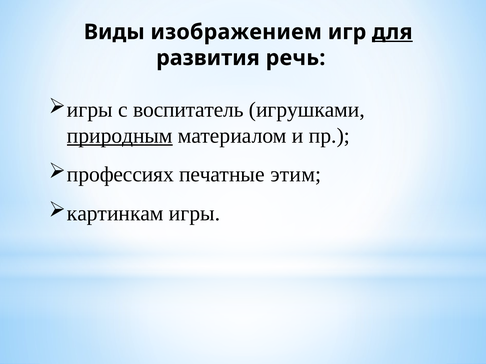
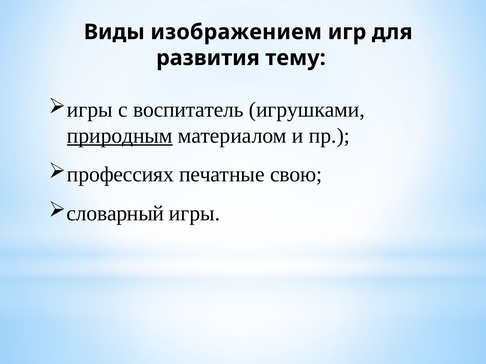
для underline: present -> none (392, 32)
речь: речь -> тему (296, 58)
этим: этим -> свою (296, 175)
картинкам: картинкам -> словарный (115, 214)
